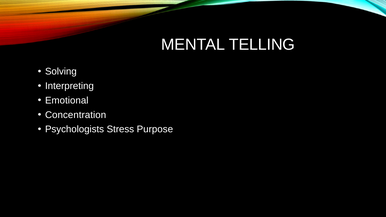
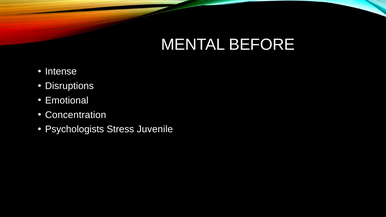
TELLING: TELLING -> BEFORE (262, 45)
Solving: Solving -> Intense (61, 72)
Interpreting: Interpreting -> Disruptions (69, 86)
Purpose: Purpose -> Juvenile (155, 129)
